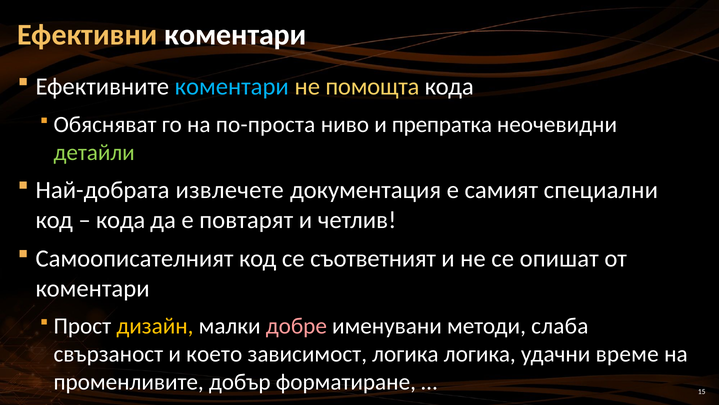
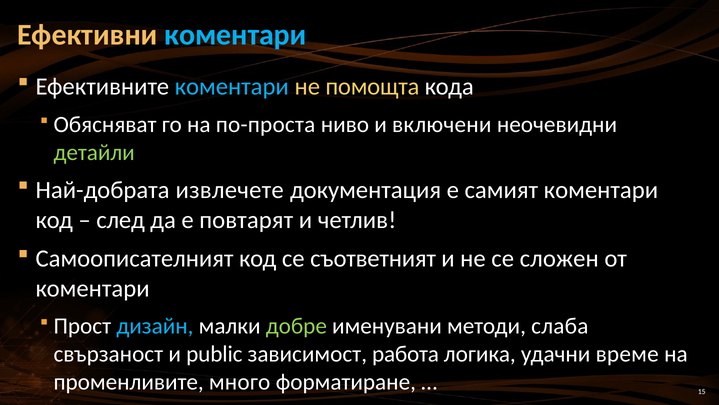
коментари colour: white -> light blue (235, 35)
препратка: препратка -> включени (442, 124)
самият специални: специални -> коментари (601, 190)
кода: кода -> след (121, 220)
опишат: опишат -> сложен (559, 258)
дизайн colour: yellow -> light blue (155, 326)
добре colour: pink -> light green (296, 326)
което: което -> public (214, 354)
зависимост логика: логика -> работа (406, 354)
добър: добър -> много (240, 381)
